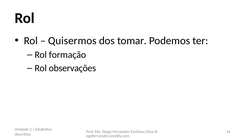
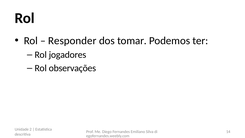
Quisermos: Quisermos -> Responder (72, 41)
formação: formação -> jogadores (68, 55)
